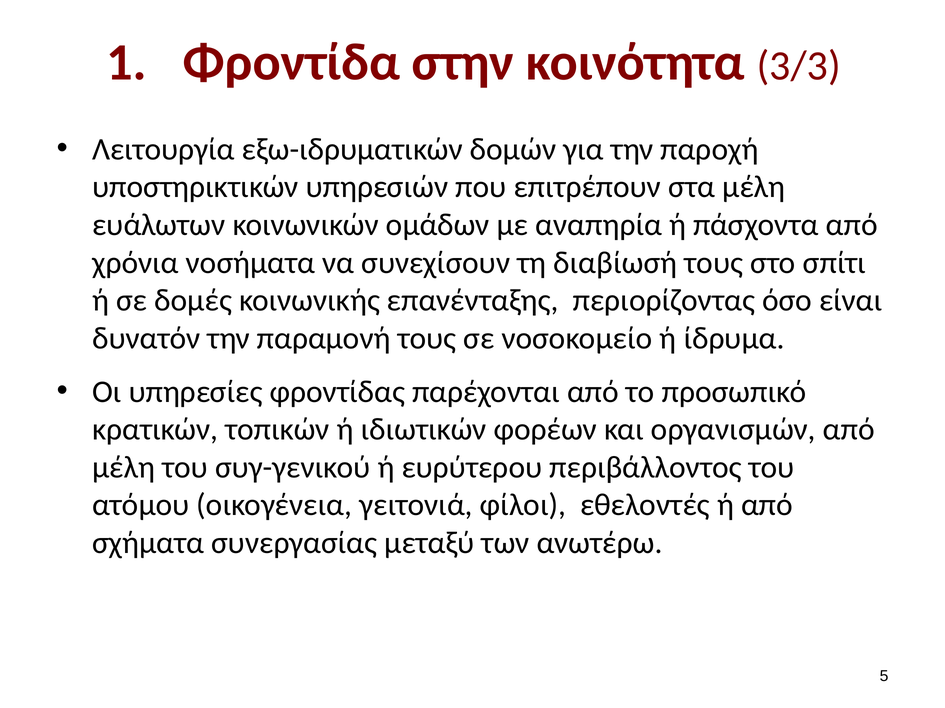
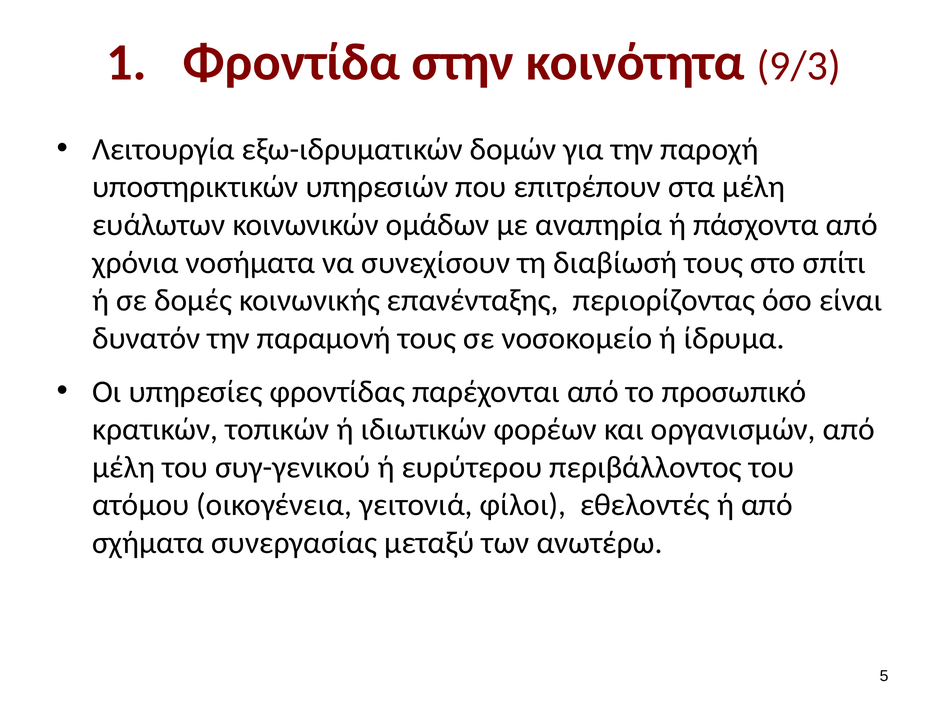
3/3: 3/3 -> 9/3 (799, 66)
